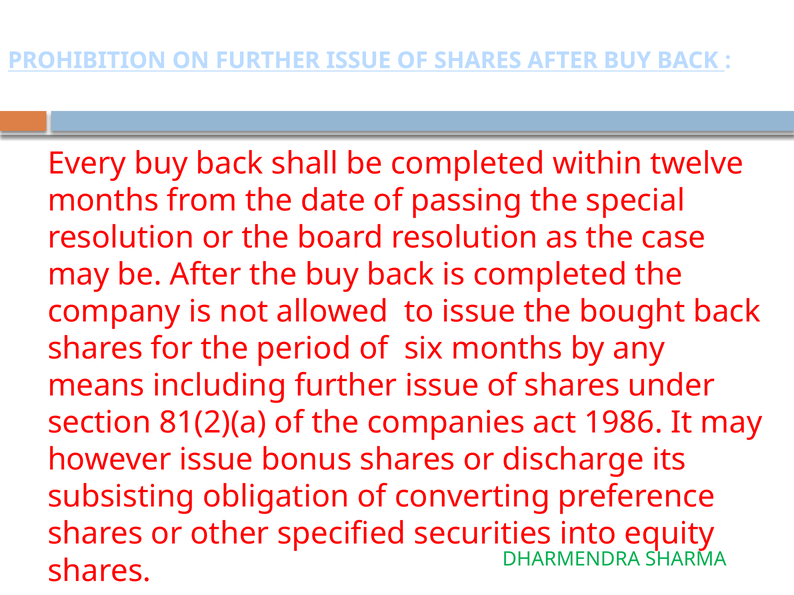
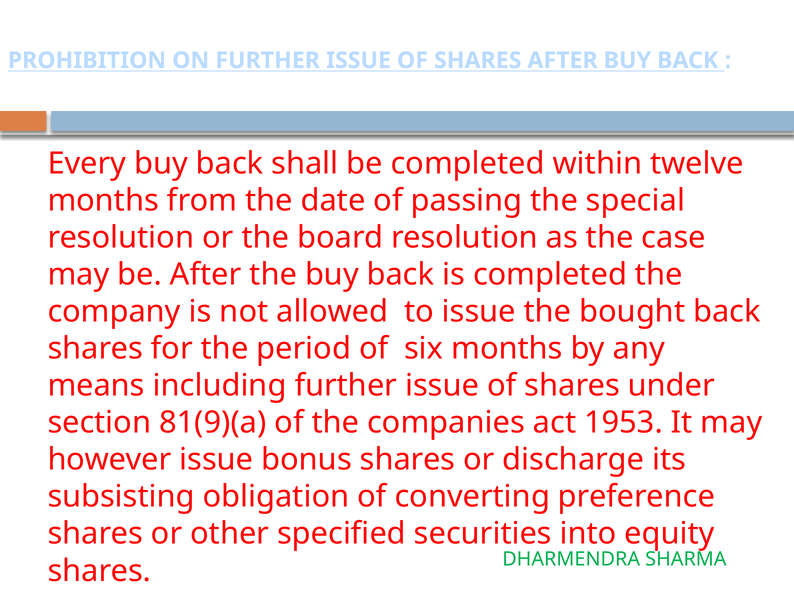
81(2)(a: 81(2)(a -> 81(9)(a (213, 423)
1986: 1986 -> 1953 (623, 423)
